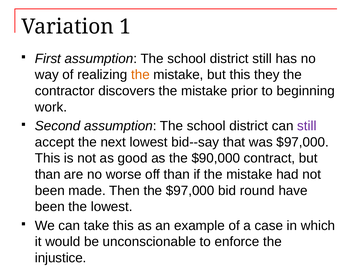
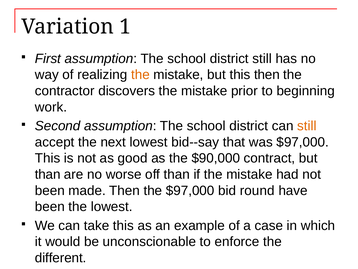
this they: they -> then (267, 75)
still colour: purple -> orange (307, 126)
injustice: injustice -> different (61, 257)
